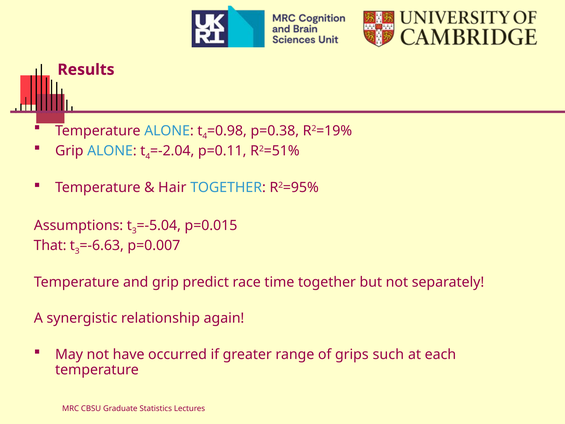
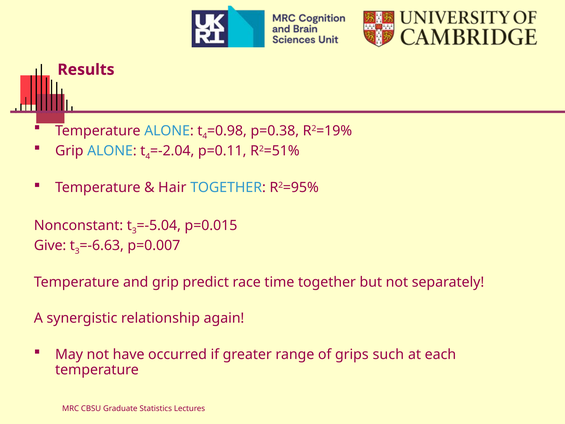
Assumptions: Assumptions -> Nonconstant (79, 225)
That: That -> Give (50, 245)
